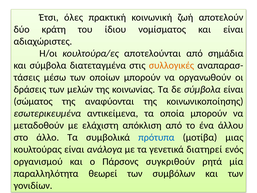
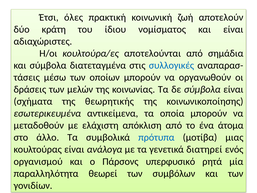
συλλογικές colour: orange -> blue (171, 65)
σώματος: σώματος -> σχήματα (33, 101)
αναφύονται: αναφύονται -> θεωρητικής (109, 101)
άλλου: άλλου -> άτομα (231, 125)
συγκριθούν: συγκριθούν -> υπερφυσικό (170, 161)
